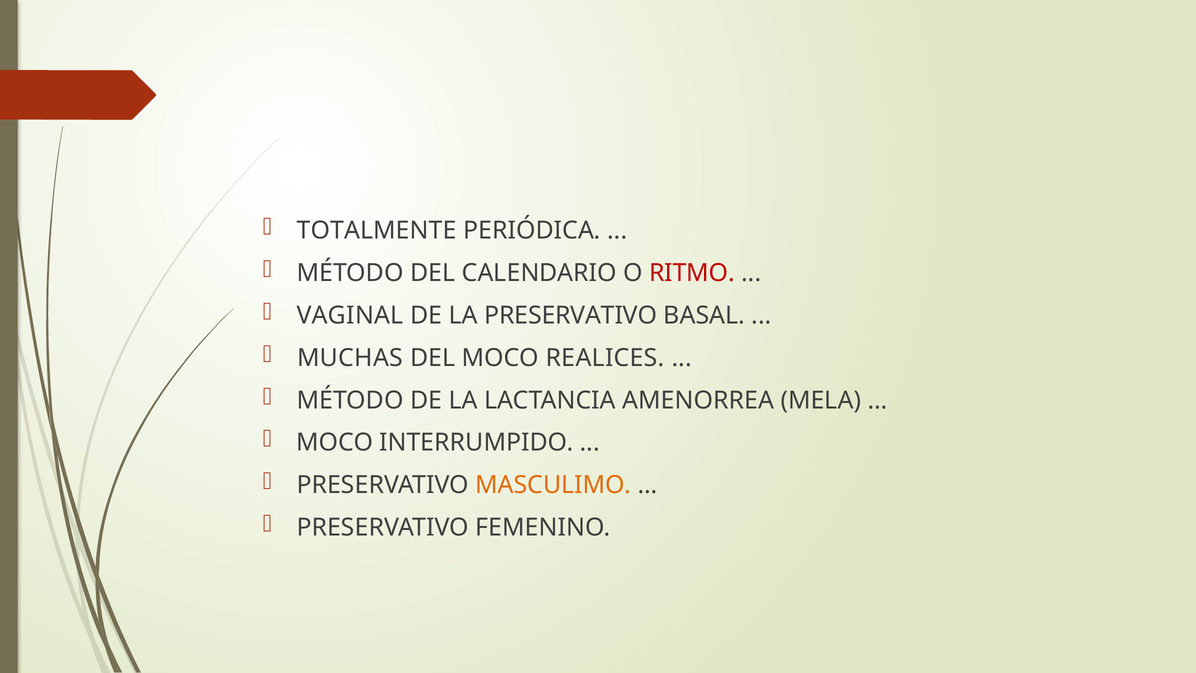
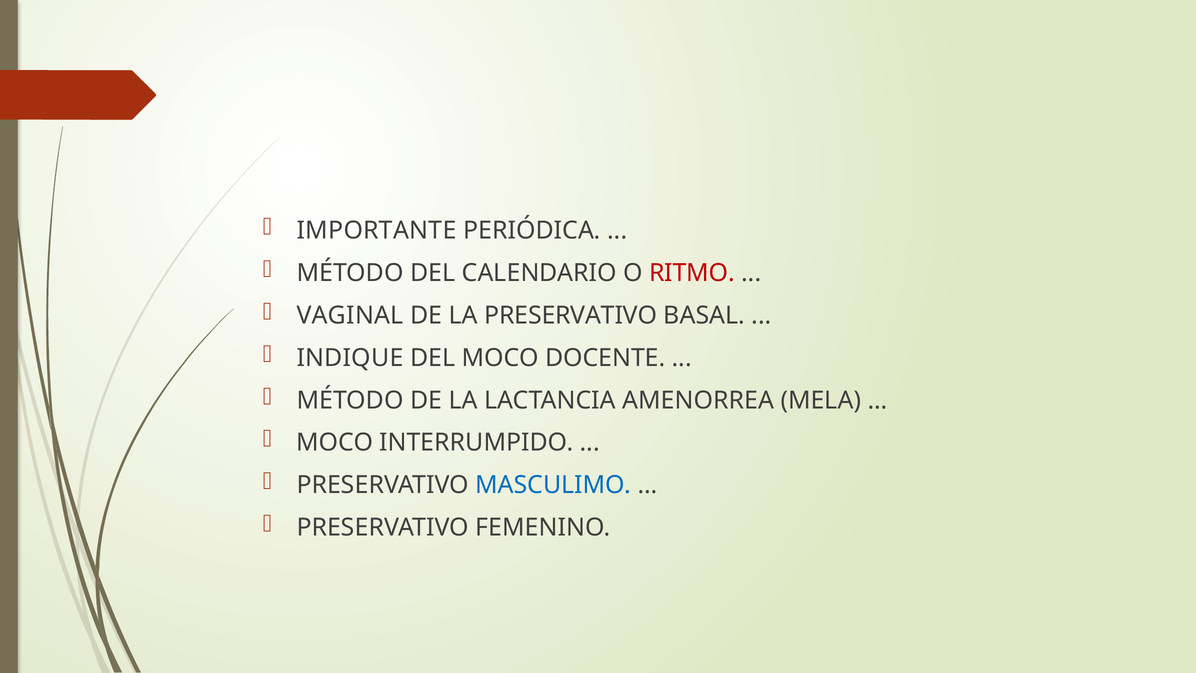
TOTALMENTE: TOTALMENTE -> IMPORTANTE (377, 231)
MUCHAS: MUCHAS -> INDIQUE (350, 358)
REALICES: REALICES -> DOCENTE (605, 358)
MASCULIMO colour: orange -> blue (553, 485)
